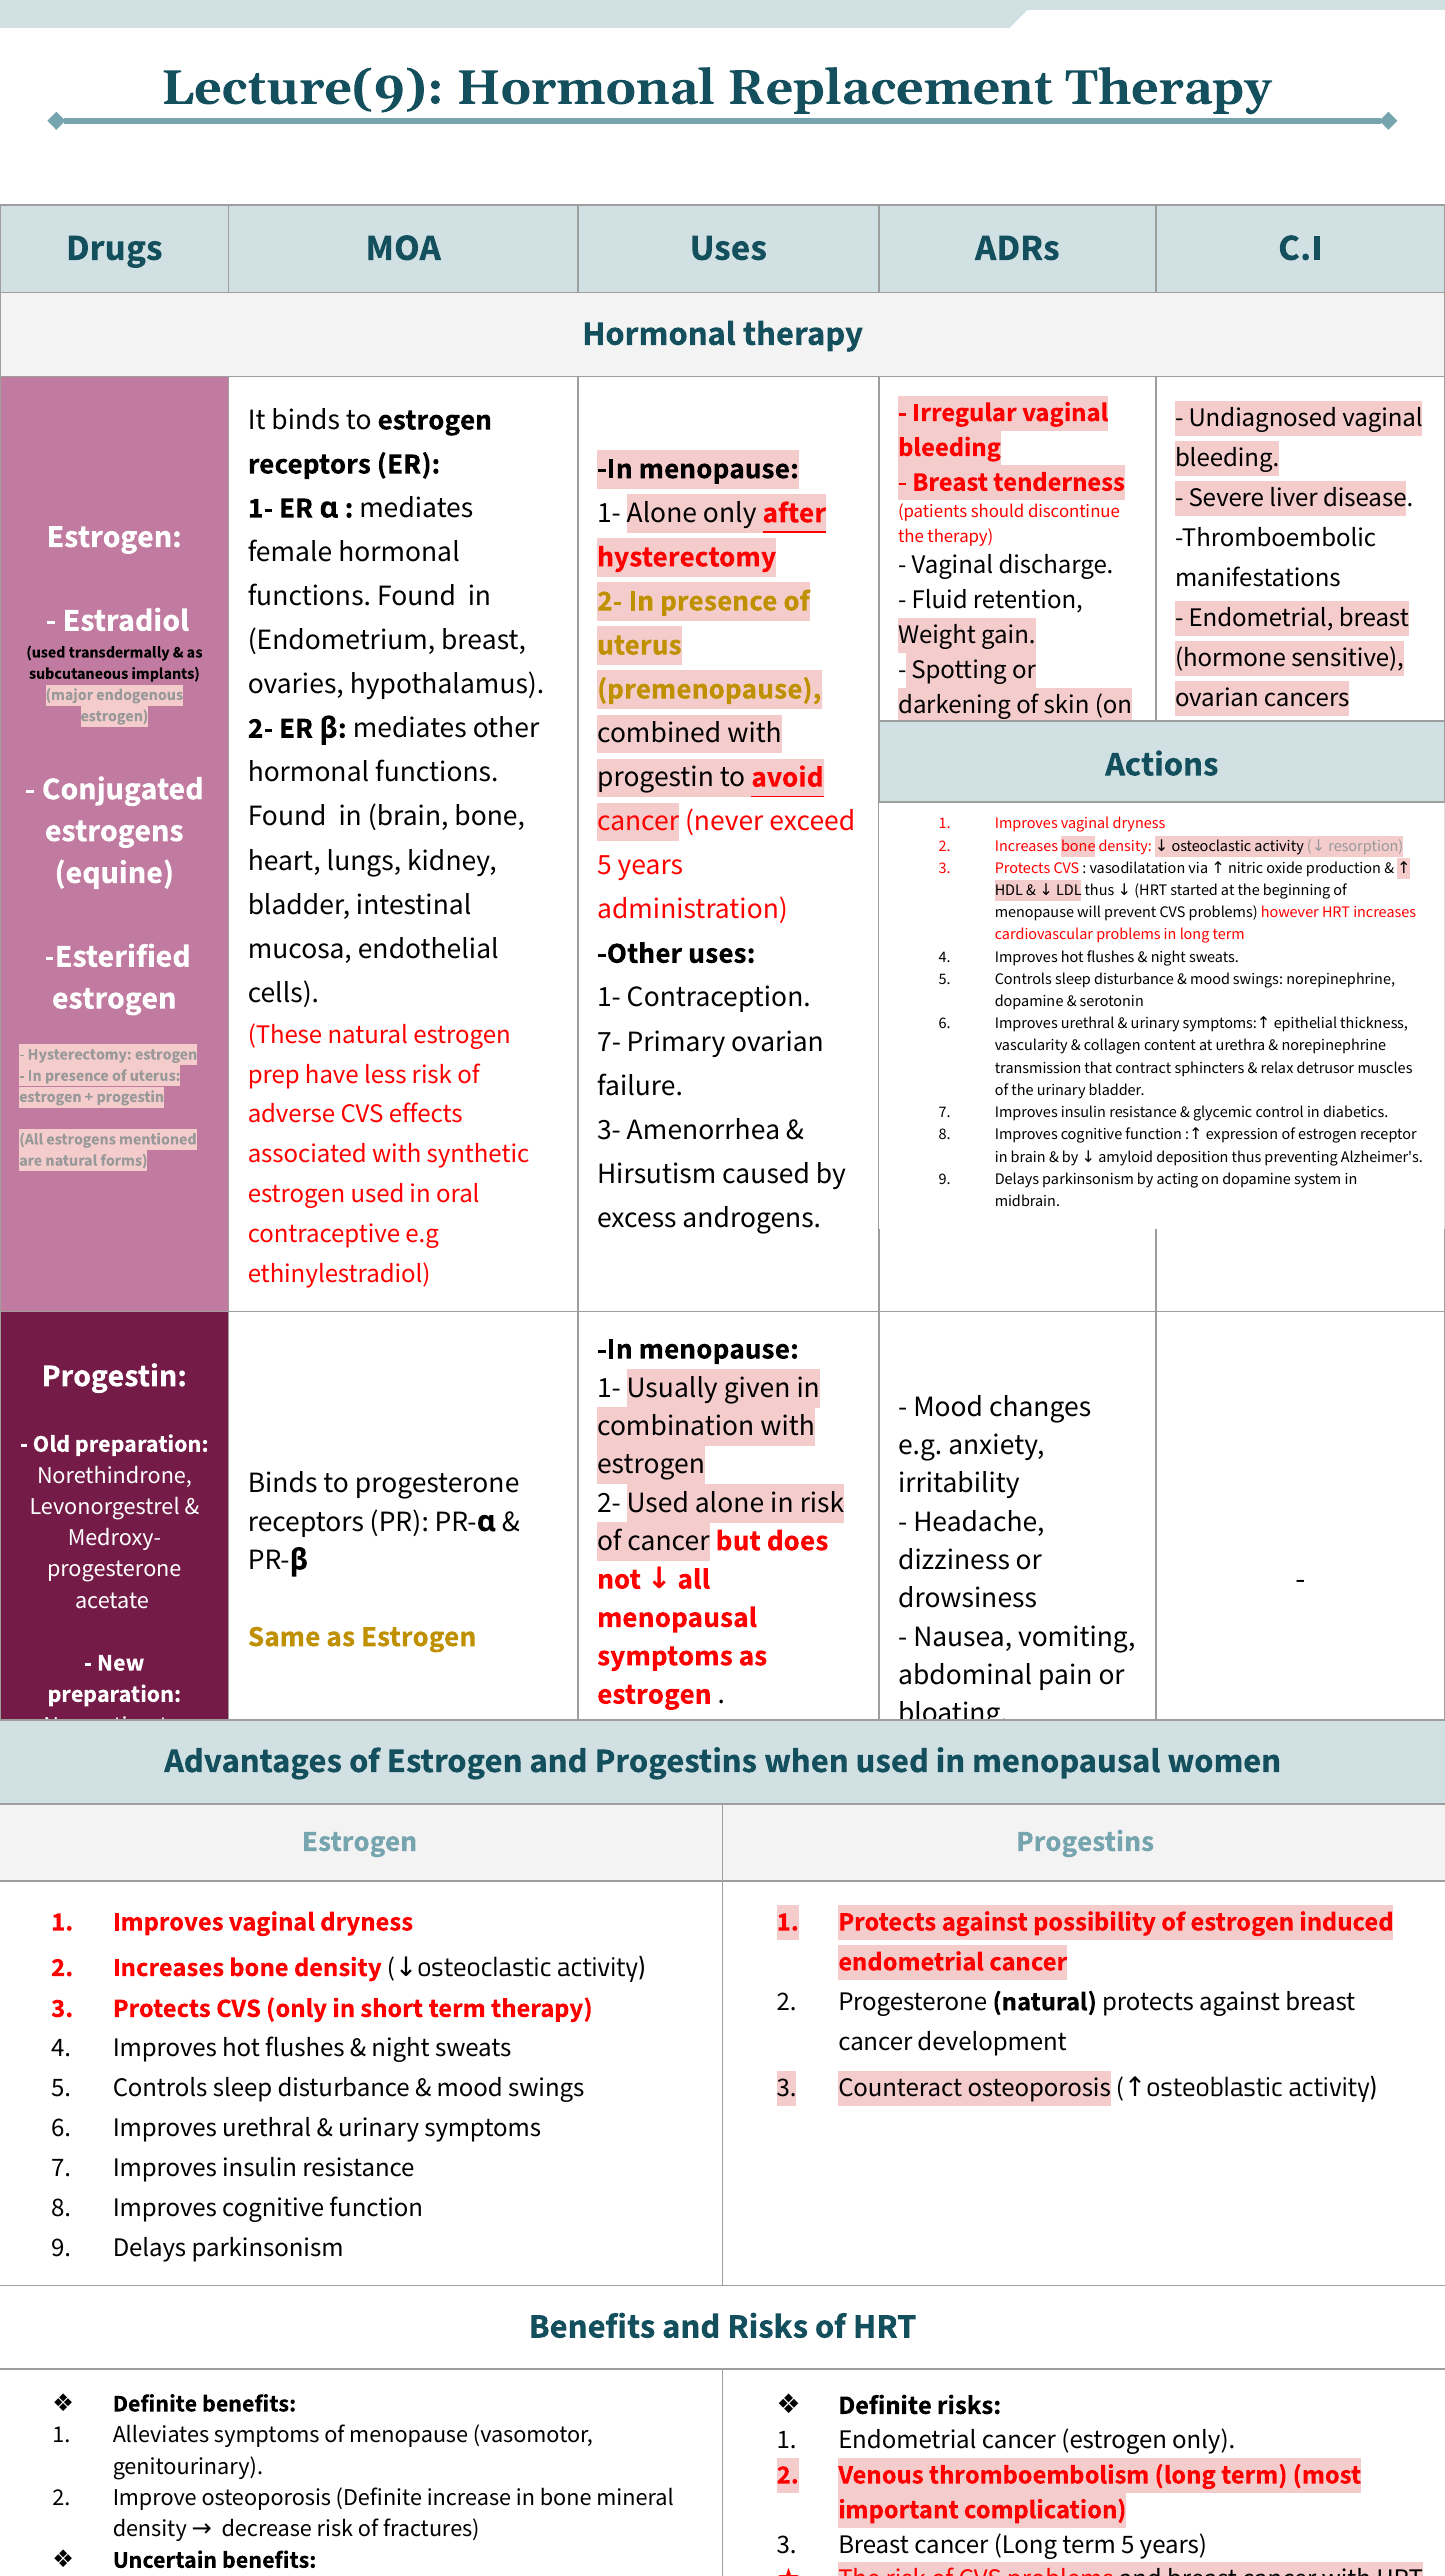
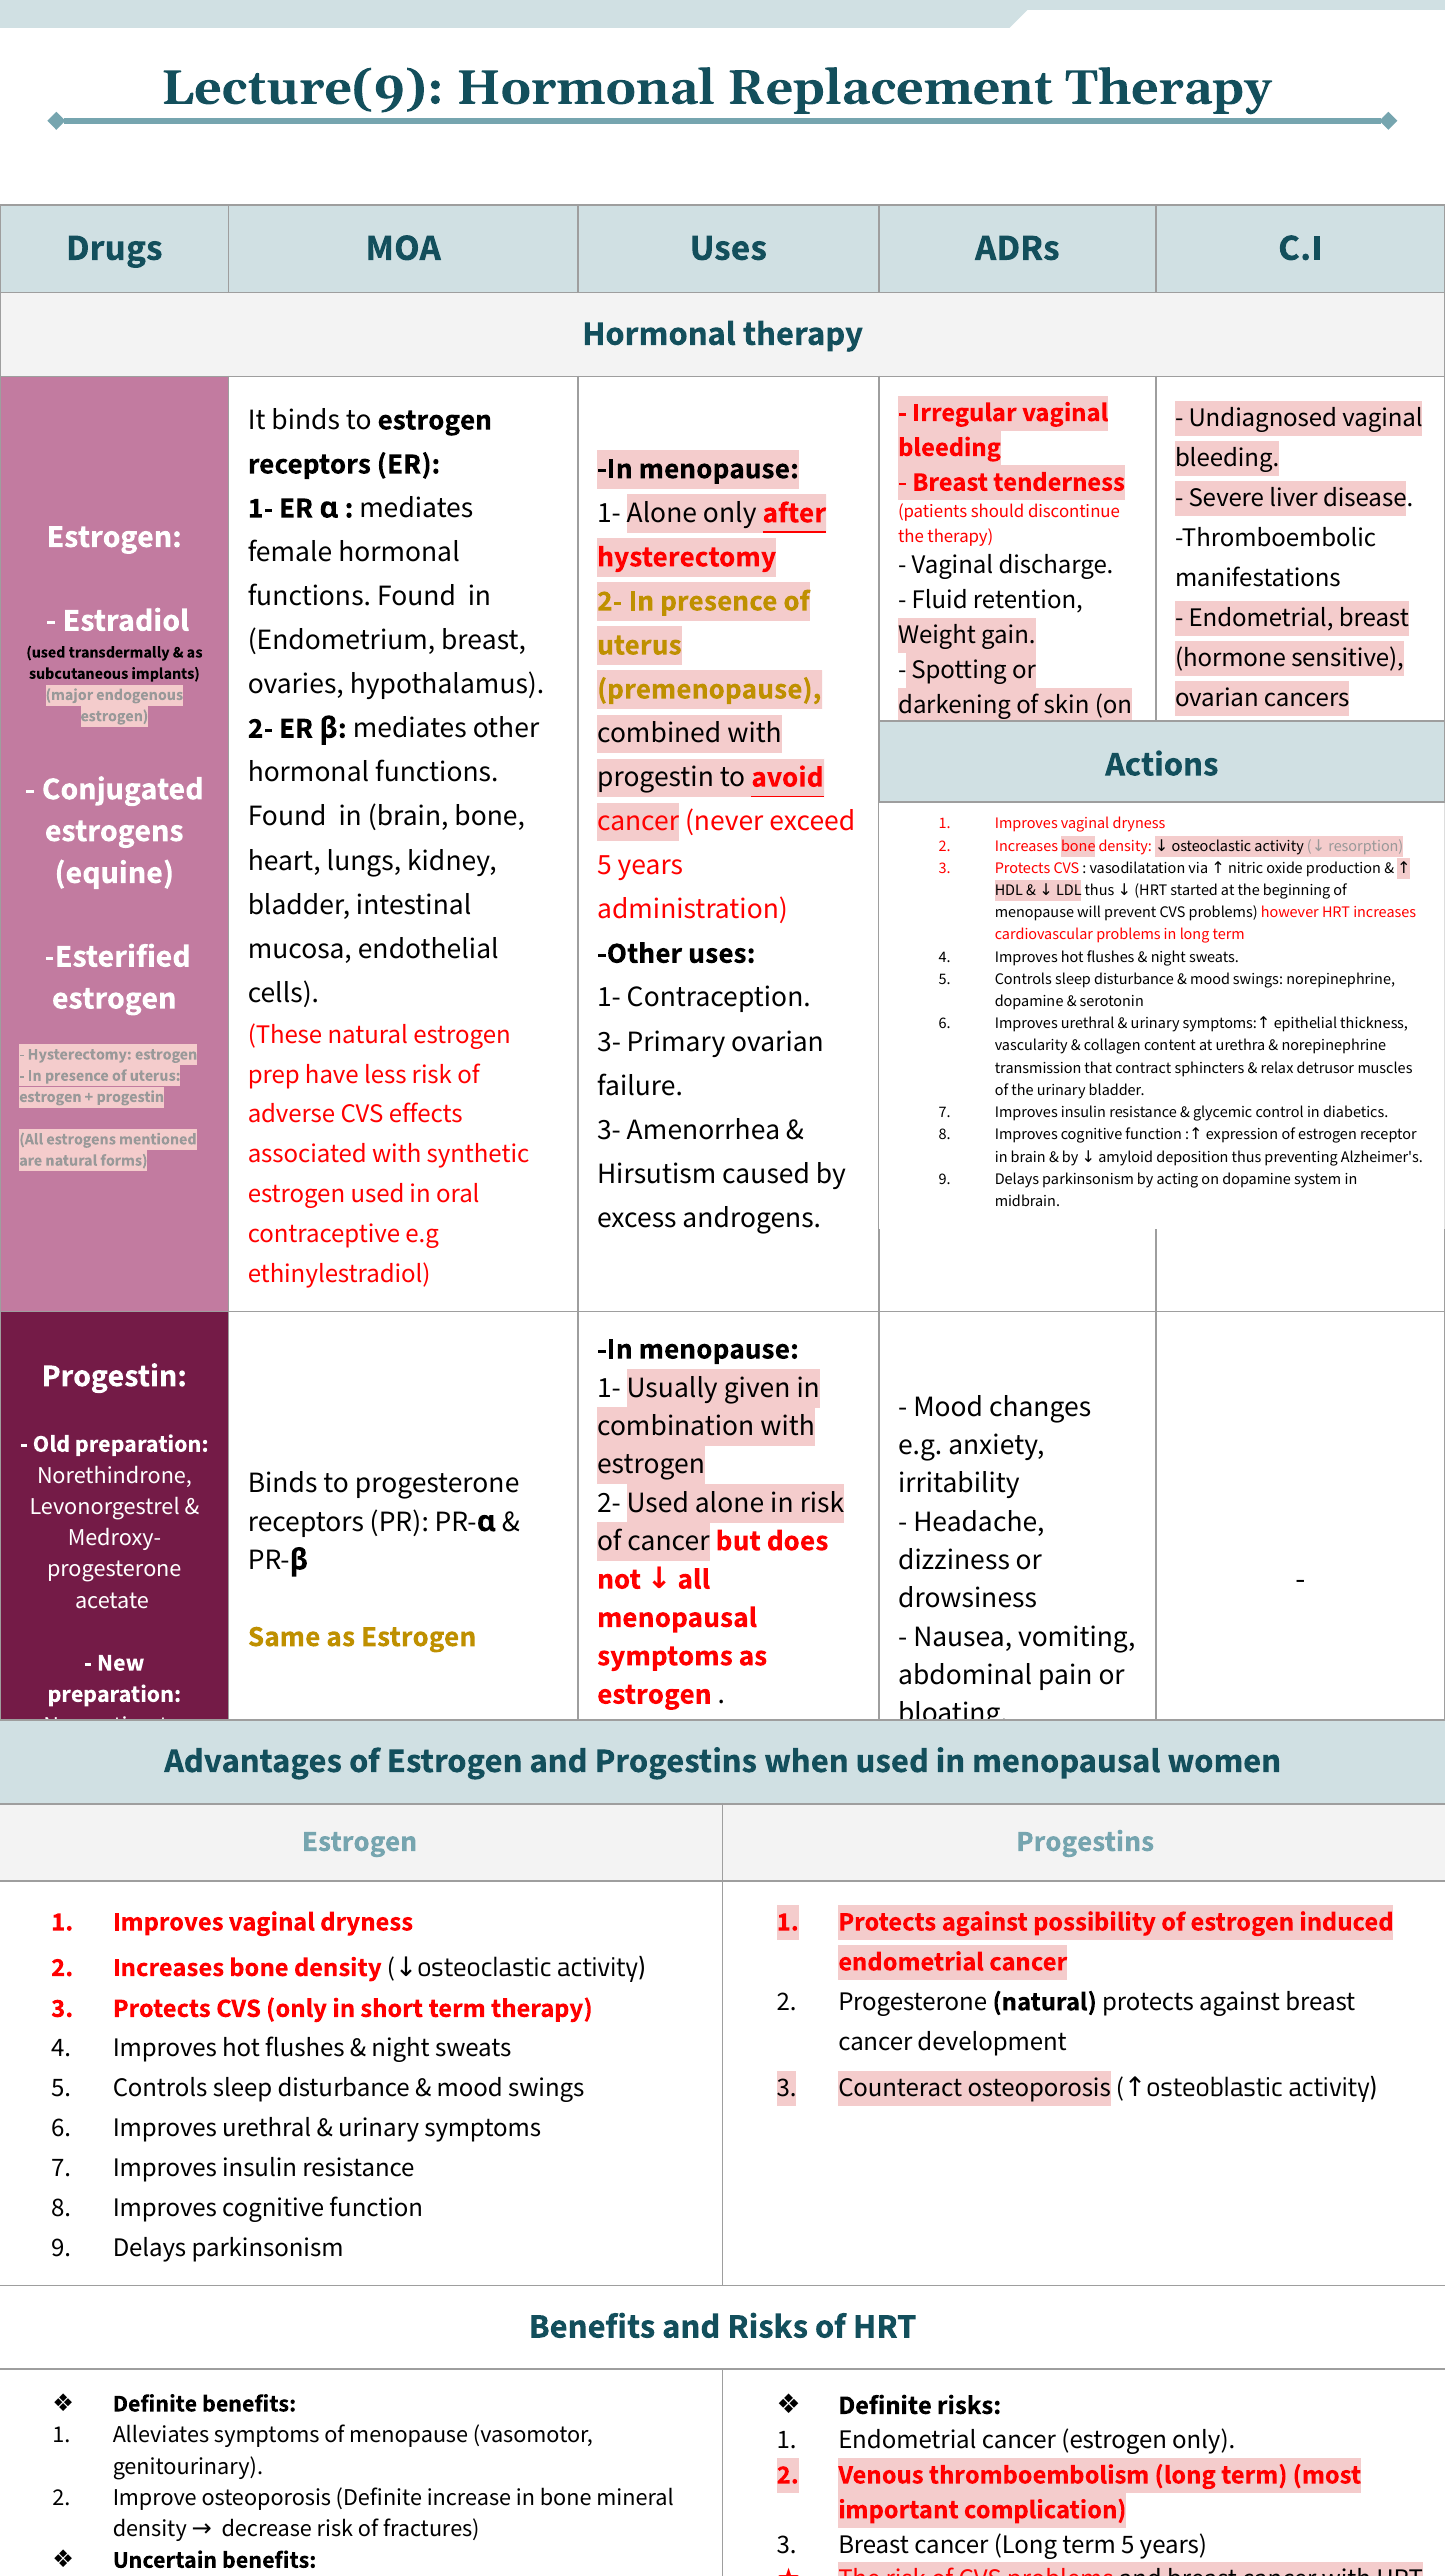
7-: 7- -> 3- (609, 1041)
